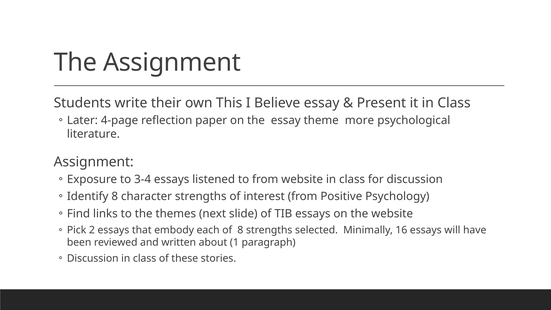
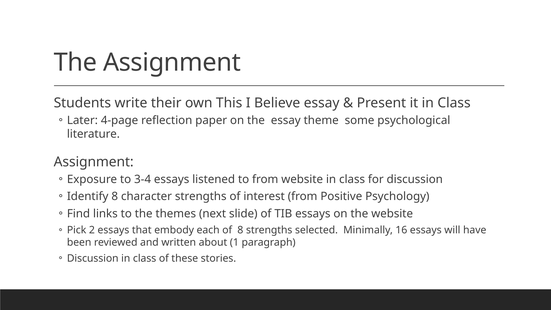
more: more -> some (360, 120)
